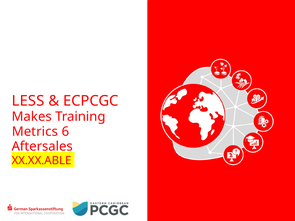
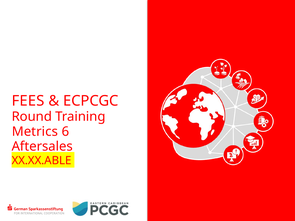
LESS: LESS -> FEES (28, 101)
Makes: Makes -> Round (32, 117)
